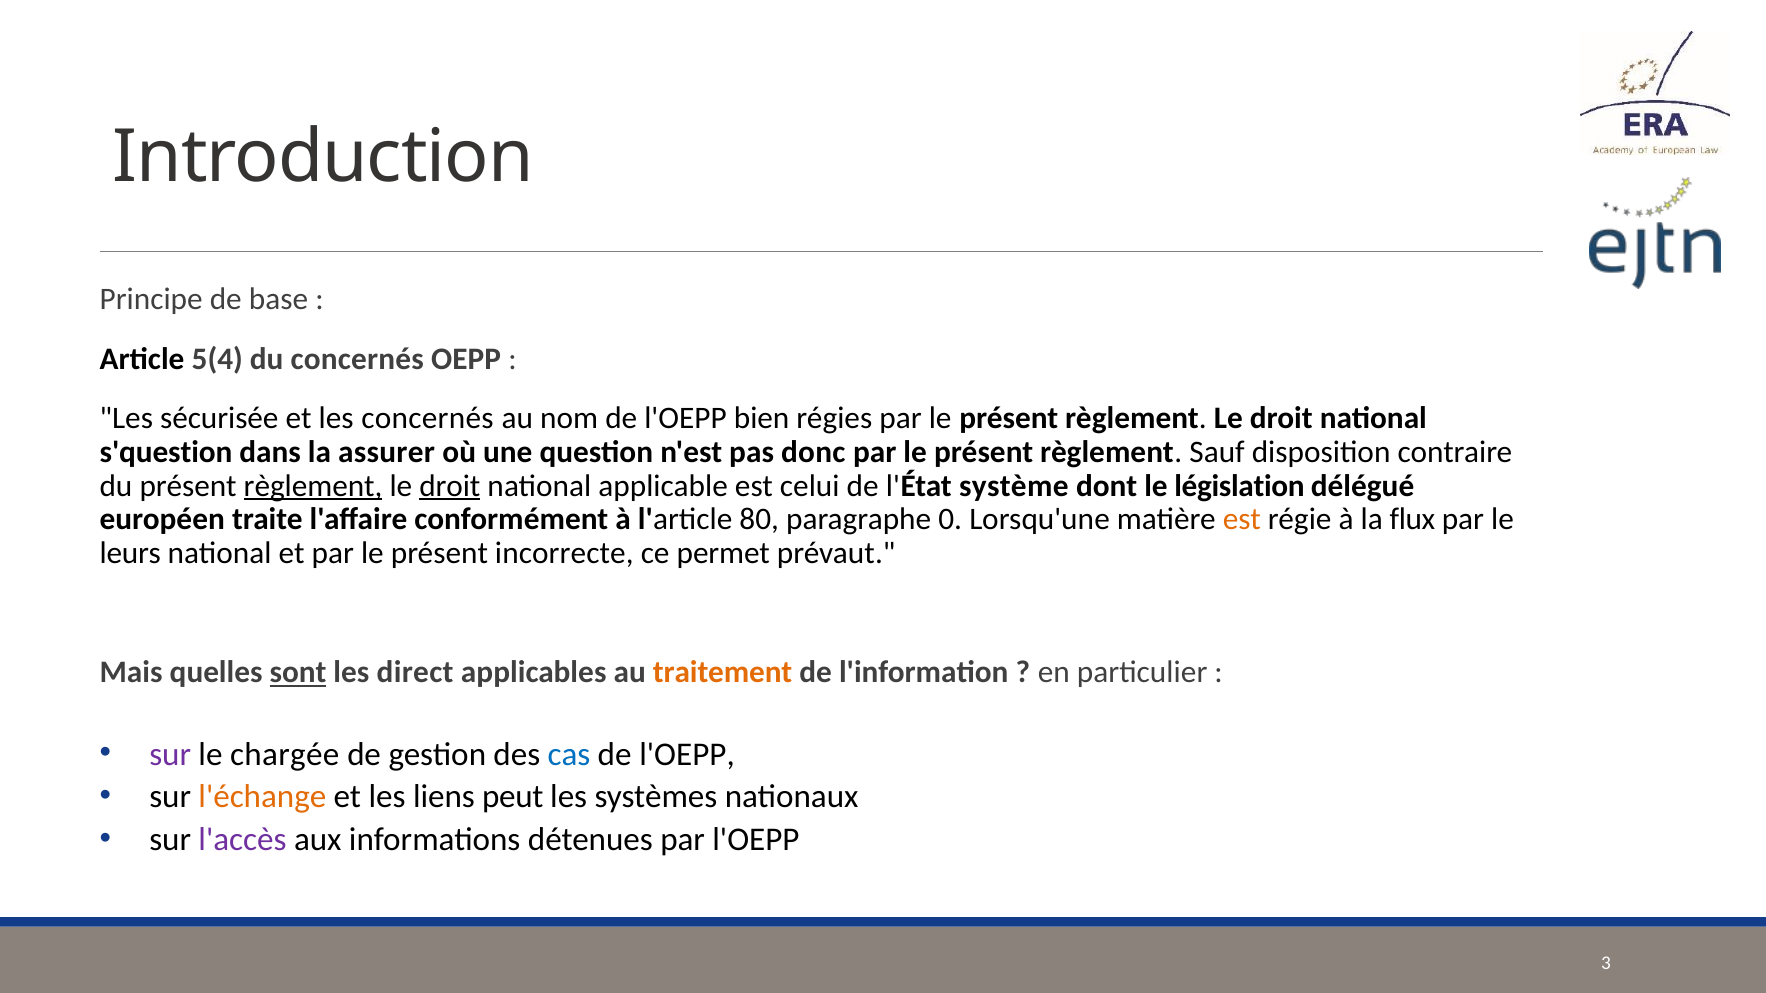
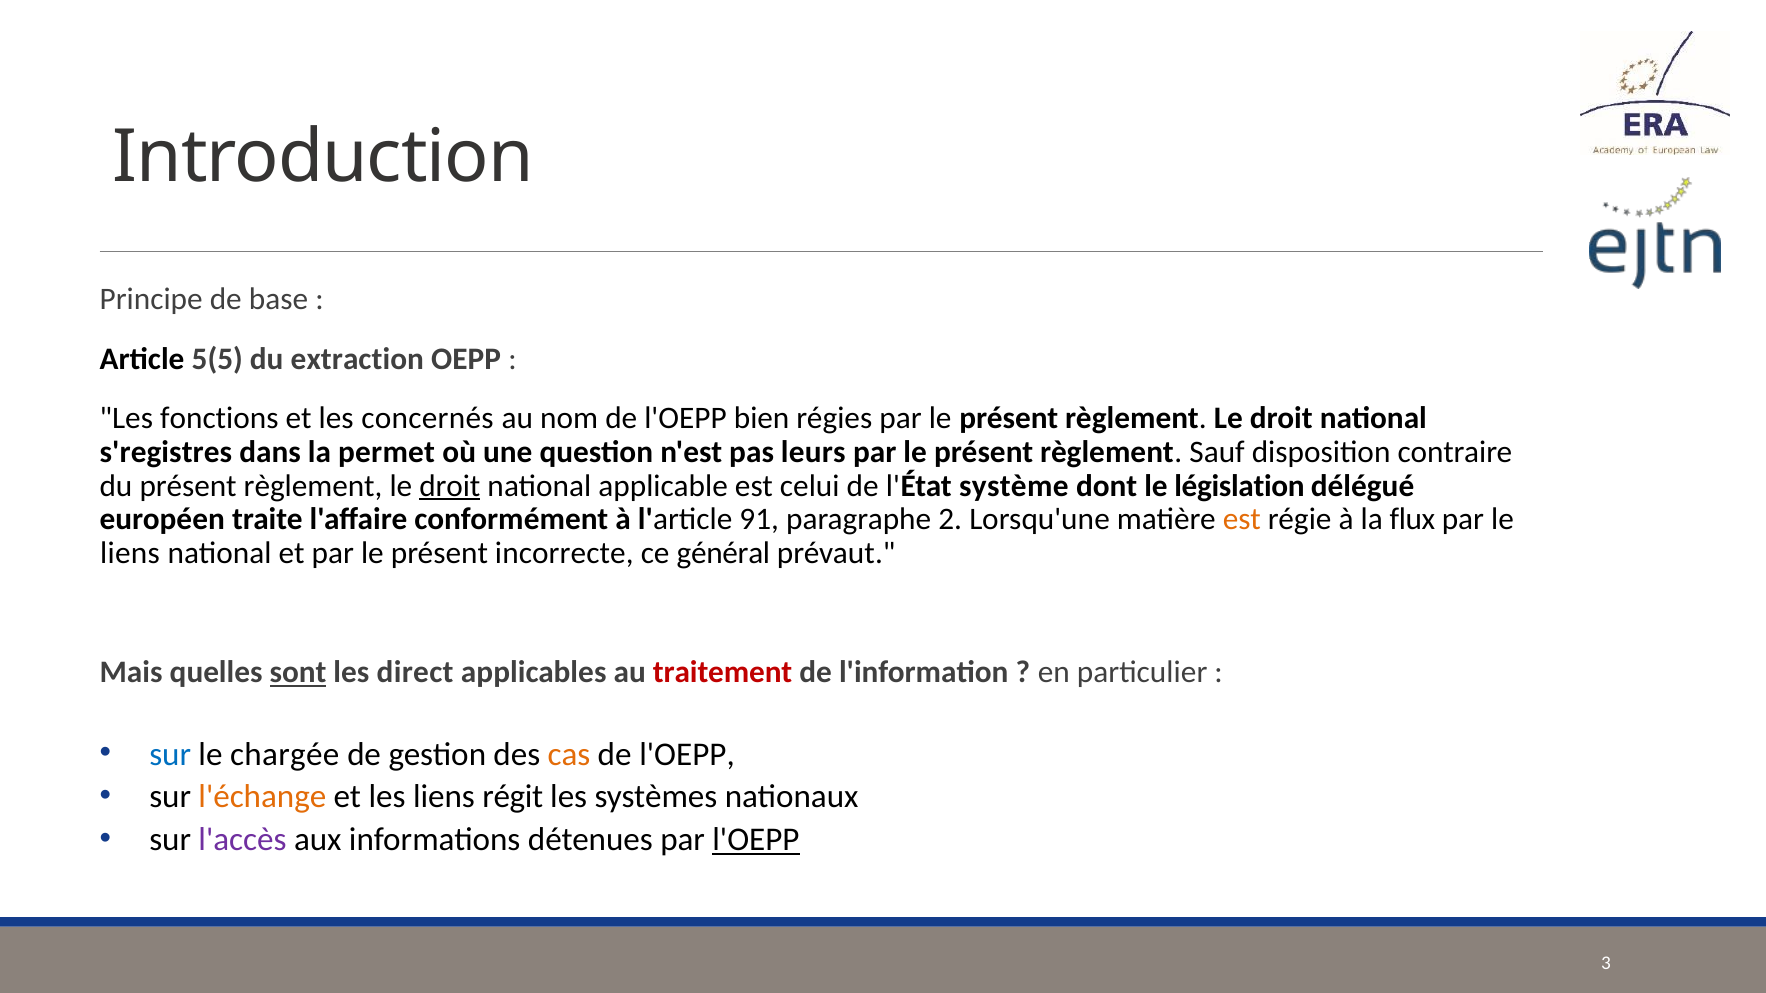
5(4: 5(4 -> 5(5 (217, 359)
du concernés: concernés -> extraction (357, 359)
sécurisée: sécurisée -> fonctions (219, 418)
s'question: s'question -> s'registres (166, 452)
assurer: assurer -> permet (387, 452)
donc: donc -> leurs (813, 452)
règlement underline: present -> none (313, 486)
80: 80 -> 91 (759, 520)
0: 0 -> 2 (950, 520)
leurs: leurs -> liens (130, 554)
permet: permet -> général (723, 554)
traitement colour: orange -> red (723, 673)
sur colour: purple -> blue (170, 754)
cas colour: blue -> orange (569, 754)
peut: peut -> régit (513, 797)
l'OEPP underline: none -> present (756, 840)
